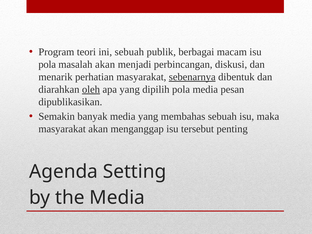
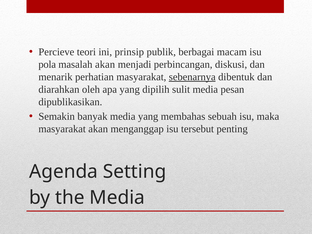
Program: Program -> Percieve (56, 52)
ini sebuah: sebuah -> prinsip (129, 52)
oleh underline: present -> none (91, 89)
dipilih pola: pola -> sulit (181, 89)
